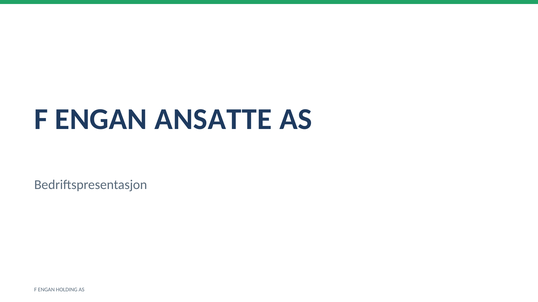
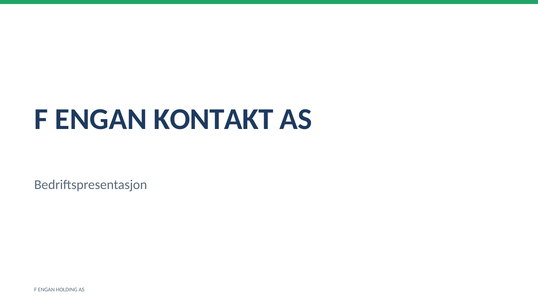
ANSATTE: ANSATTE -> KONTAKT (213, 119)
